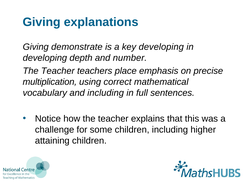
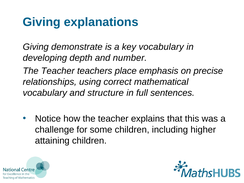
key developing: developing -> vocabulary (161, 47)
multiplication: multiplication -> relationships (50, 82)
and including: including -> structure (106, 93)
